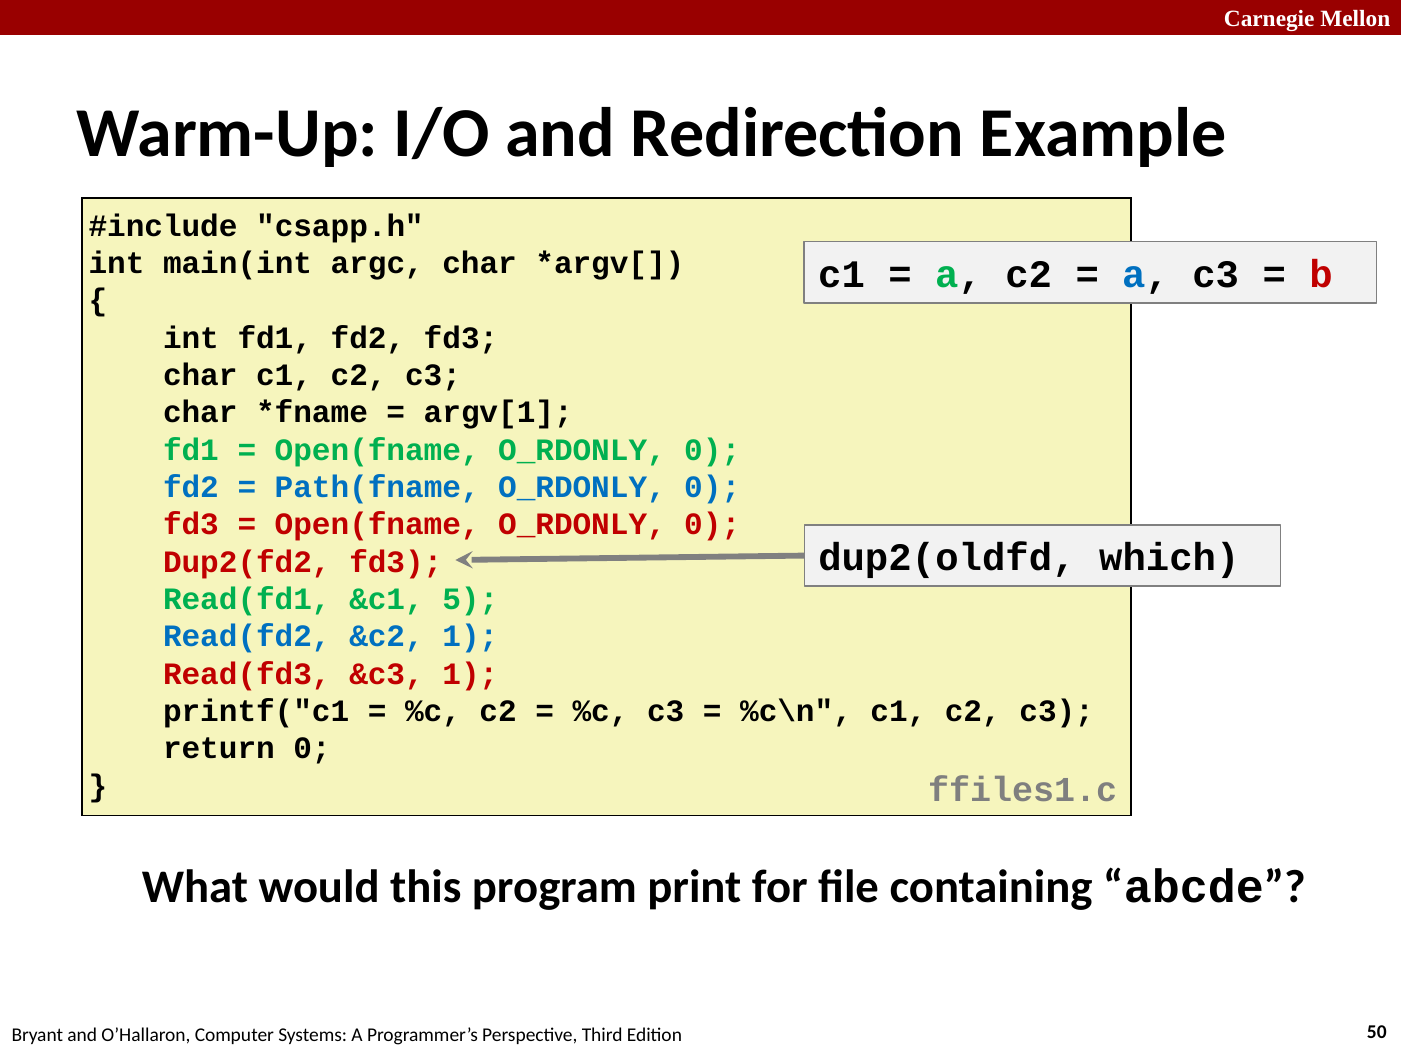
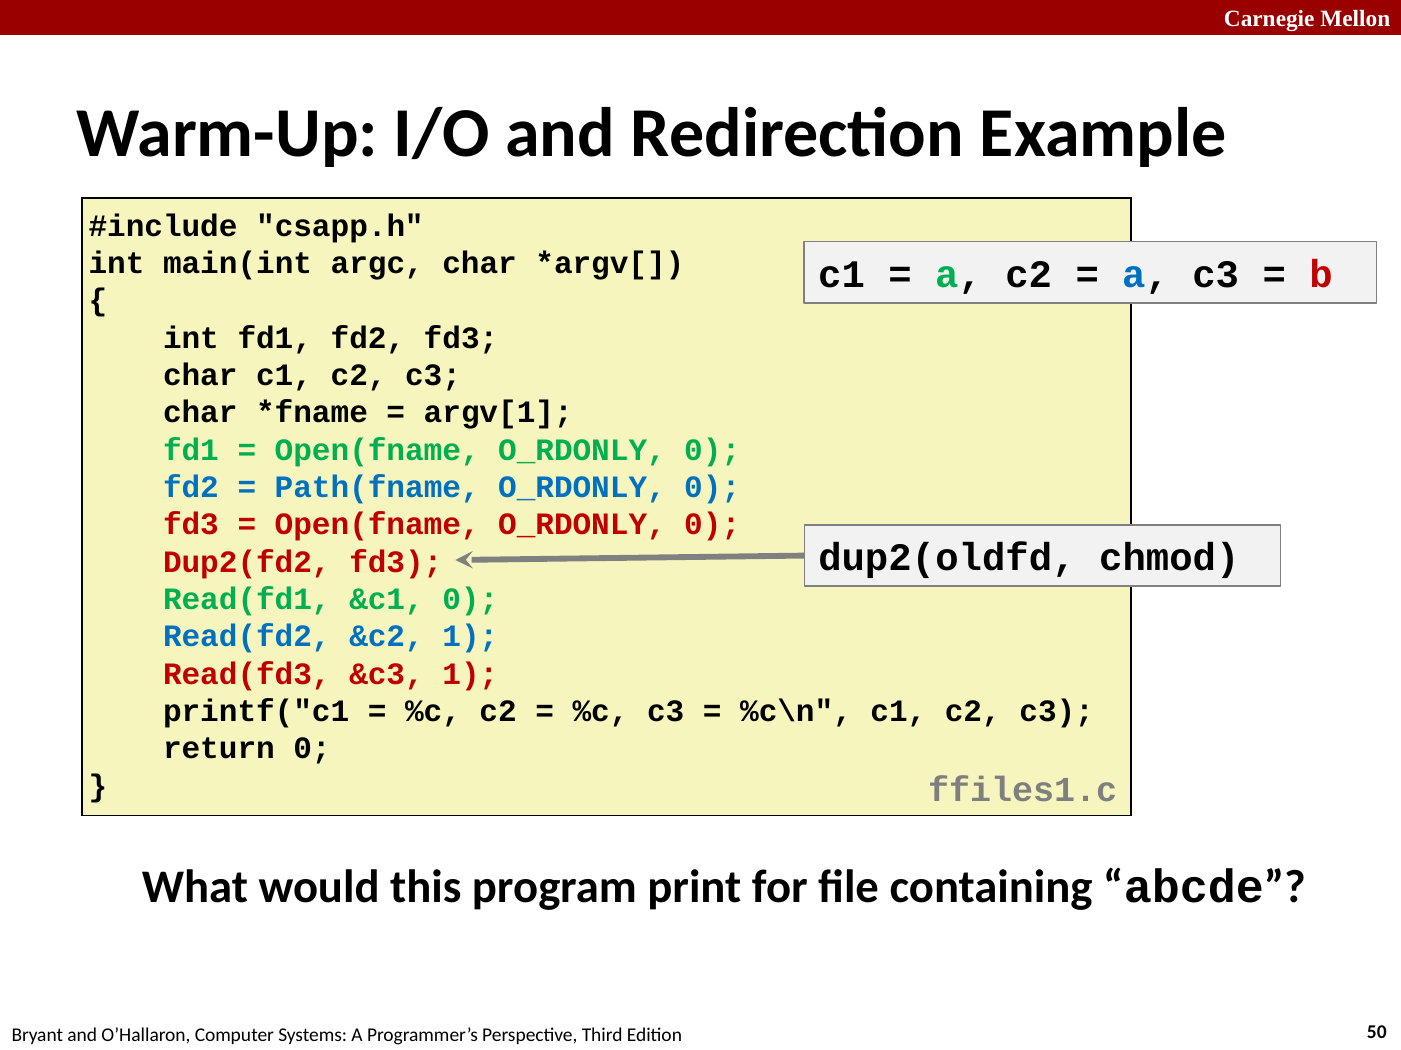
which: which -> chmod (1169, 558)
&c1 5: 5 -> 0 (470, 600)
